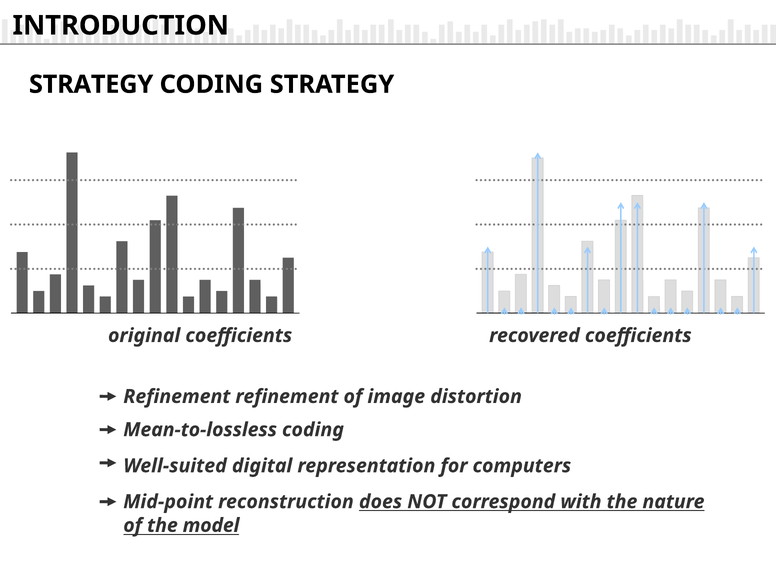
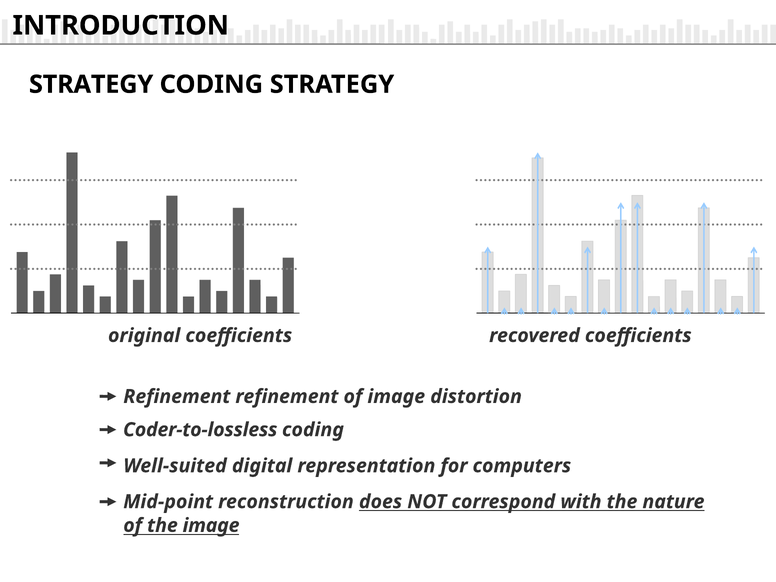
Mean-to-lossless: Mean-to-lossless -> Coder-to-lossless (200, 430)
the model: model -> image (211, 525)
